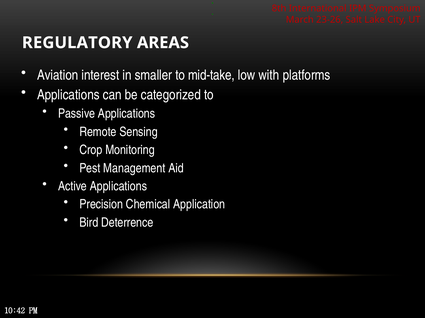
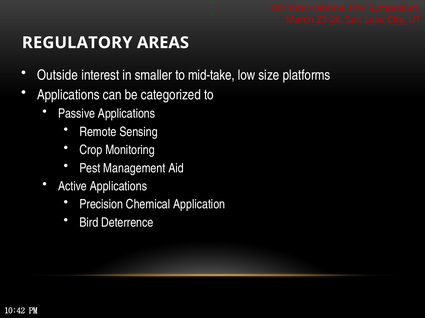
Aviation: Aviation -> Outside (58, 75)
with: with -> size (269, 75)
